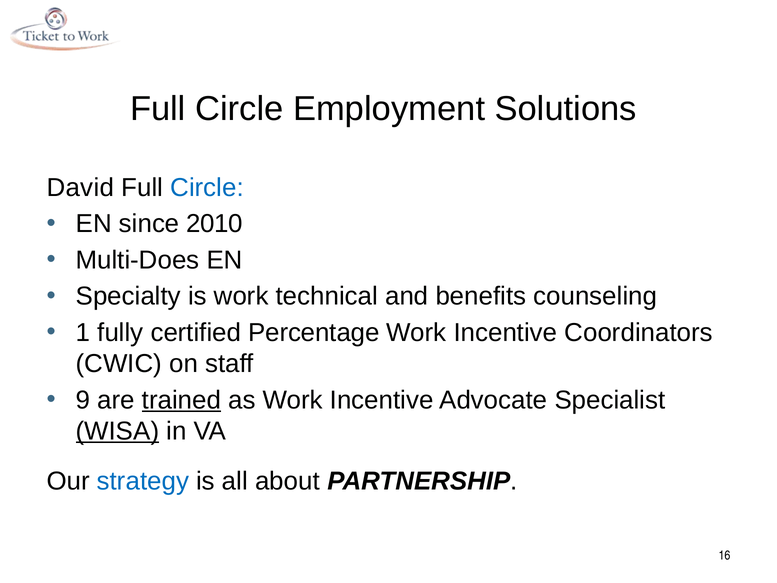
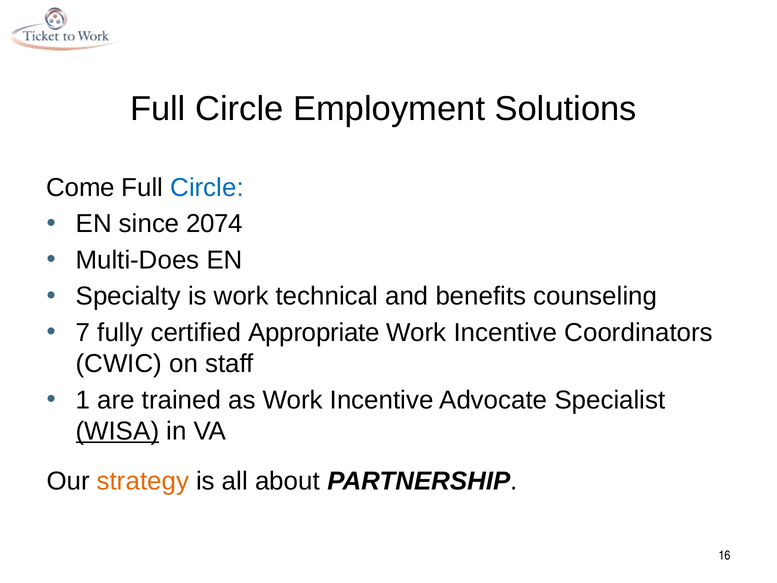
David: David -> Come (81, 188)
2010: 2010 -> 2074 (214, 224)
1: 1 -> 7 (83, 333)
Percentage: Percentage -> Appropriate (314, 333)
9: 9 -> 1 (83, 400)
trained underline: present -> none (181, 400)
strategy colour: blue -> orange (143, 481)
